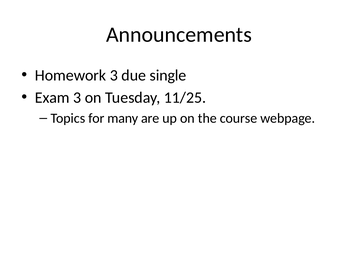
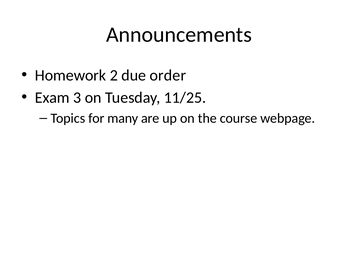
Homework 3: 3 -> 2 (114, 75)
single: single -> order (168, 75)
